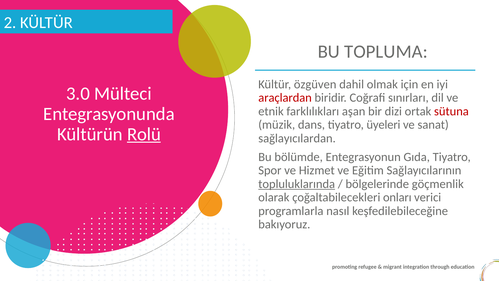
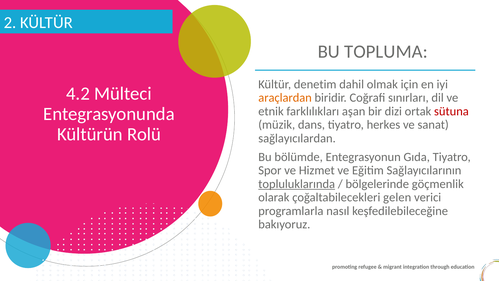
özgüven: özgüven -> denetim (315, 84)
3.0: 3.0 -> 4.2 (78, 94)
araçlardan colour: red -> orange (285, 98)
üyeleri: üyeleri -> herkes (383, 125)
Rolü underline: present -> none (144, 134)
onları: onları -> gelen (397, 197)
